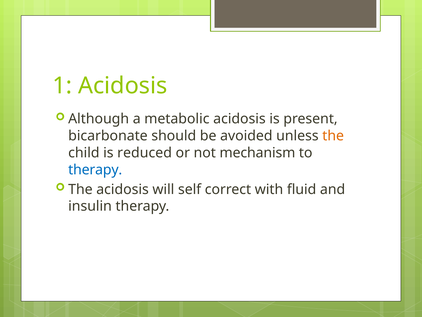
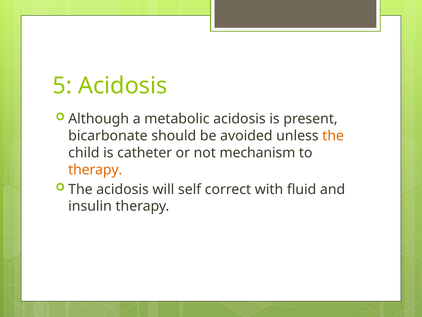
1: 1 -> 5 (62, 86)
reduced: reduced -> catheter (145, 153)
therapy colour: blue -> orange (95, 169)
